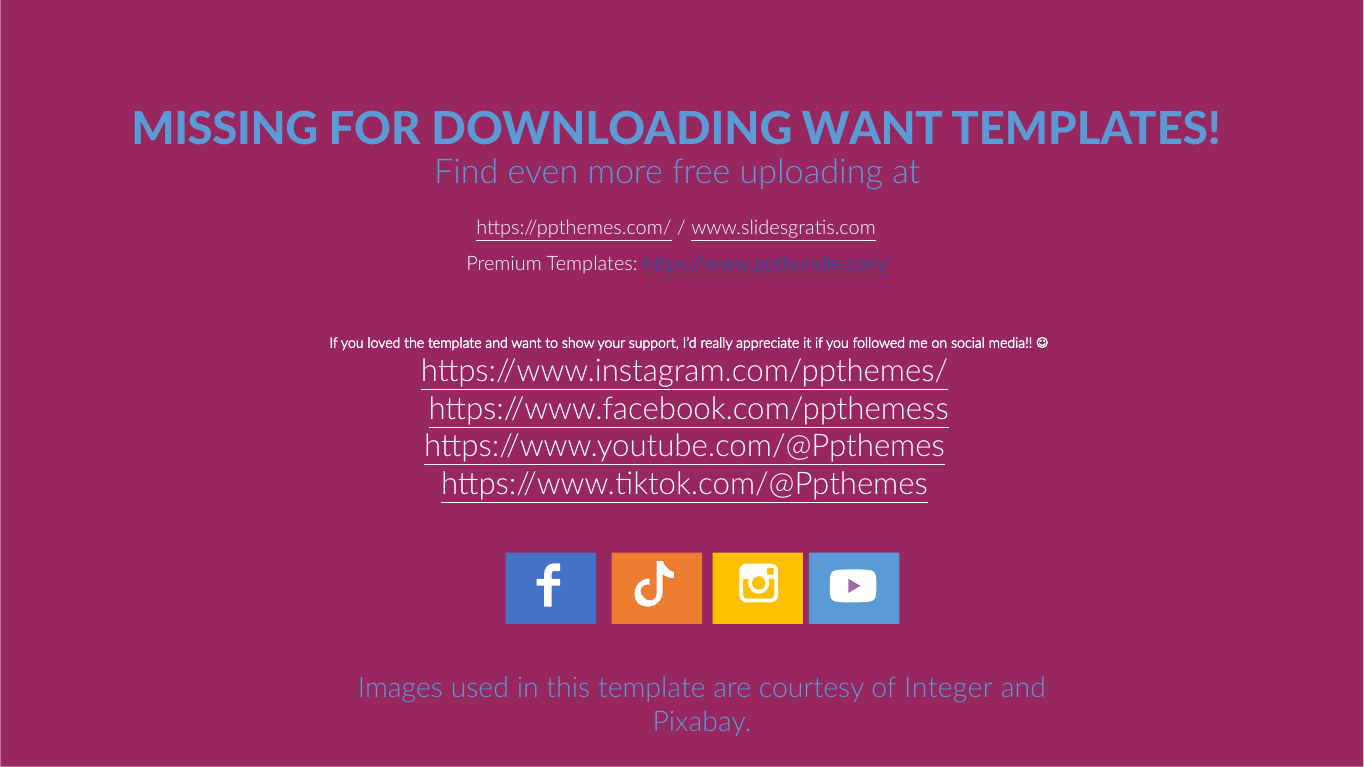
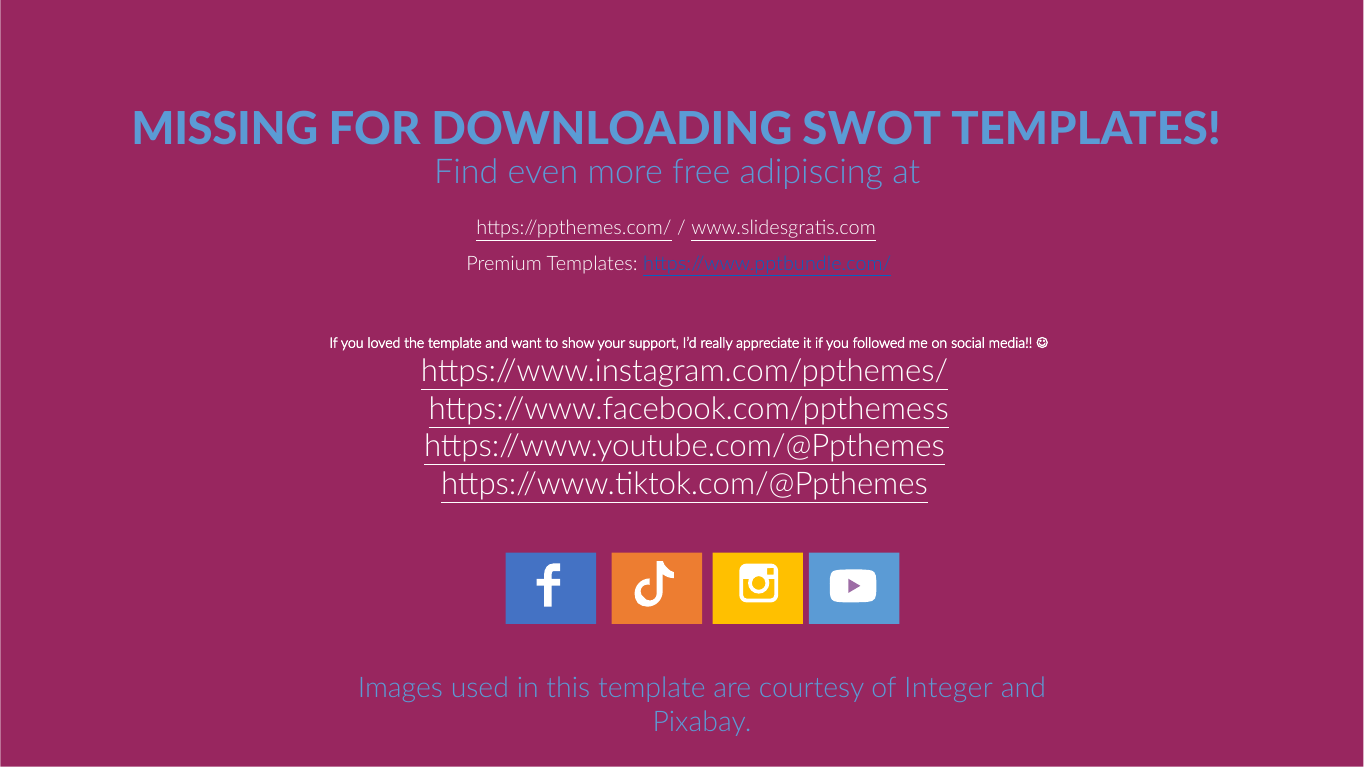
DOWNLOADING WANT: WANT -> SWOT (872, 129)
uploading: uploading -> adipiscing (811, 173)
